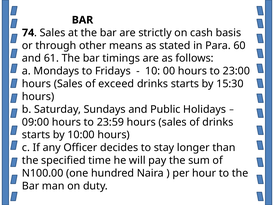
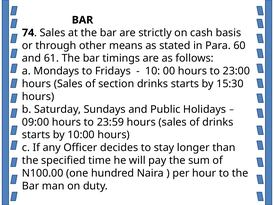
exceed: exceed -> section (116, 84)
